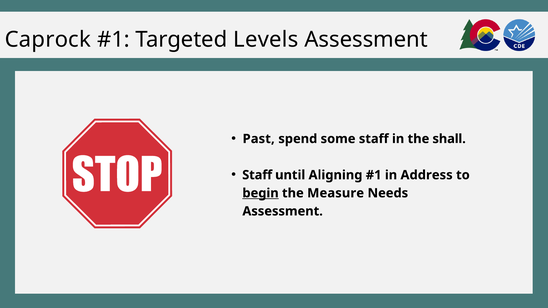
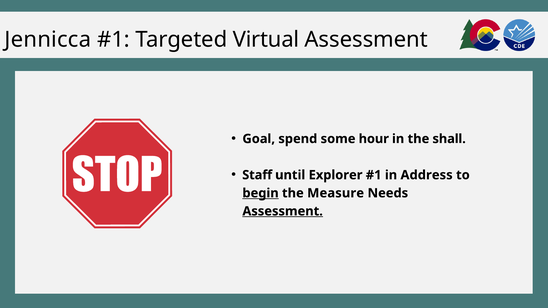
Caprock: Caprock -> Jennicca (48, 40)
Levels: Levels -> Virtual (266, 40)
Past: Past -> Goal (259, 139)
some staff: staff -> hour (374, 139)
Aligning: Aligning -> Explorer (336, 175)
Assessment underline: none -> present (283, 211)
